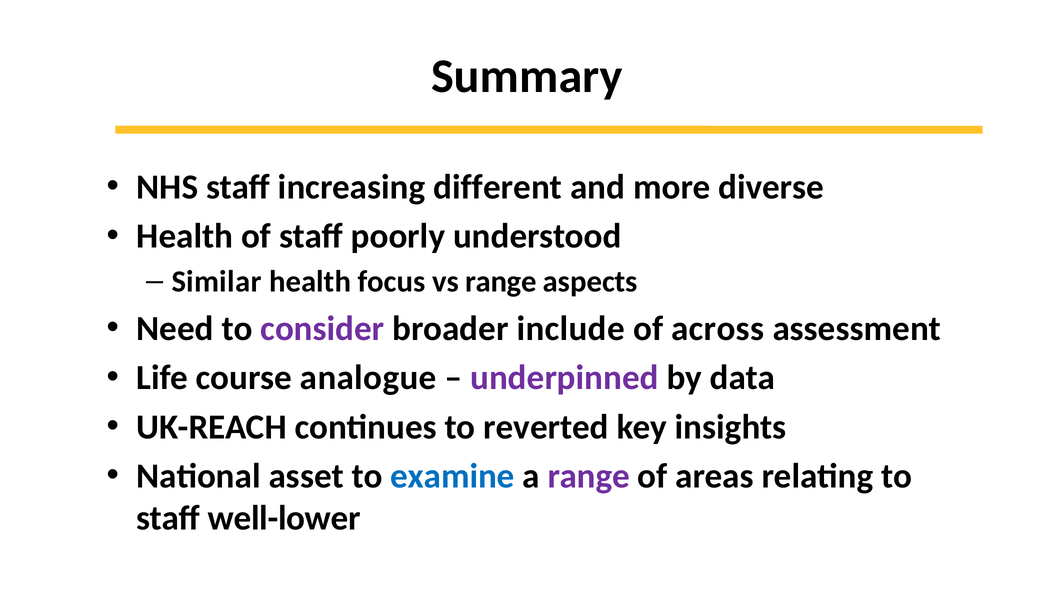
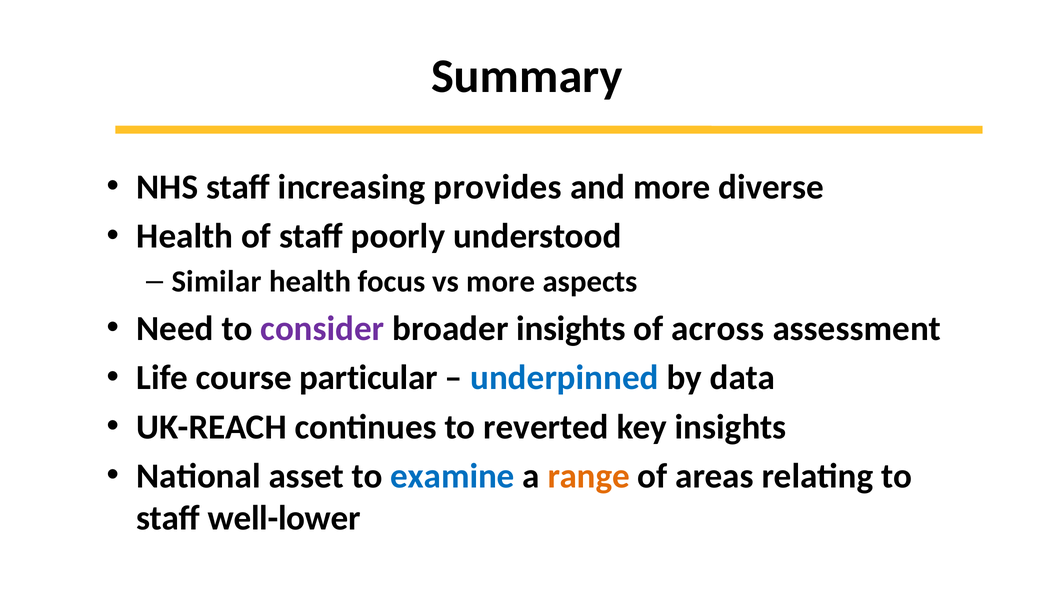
different: different -> provides (498, 187)
vs range: range -> more (501, 282)
broader include: include -> insights (571, 328)
analogue: analogue -> particular (369, 378)
underpinned colour: purple -> blue (564, 378)
range colour: purple -> orange (589, 476)
